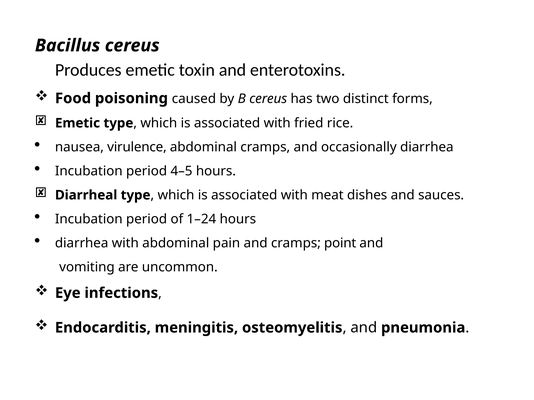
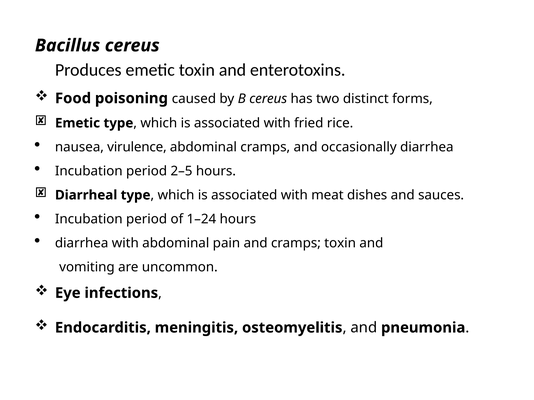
4–5: 4–5 -> 2–5 (181, 171)
cramps point: point -> toxin (340, 243)
